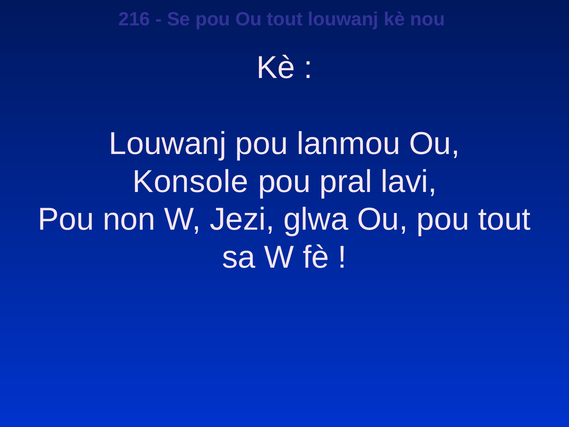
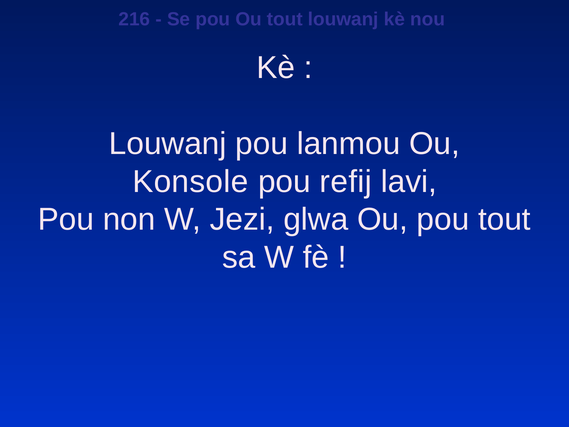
pral: pral -> refij (346, 181)
